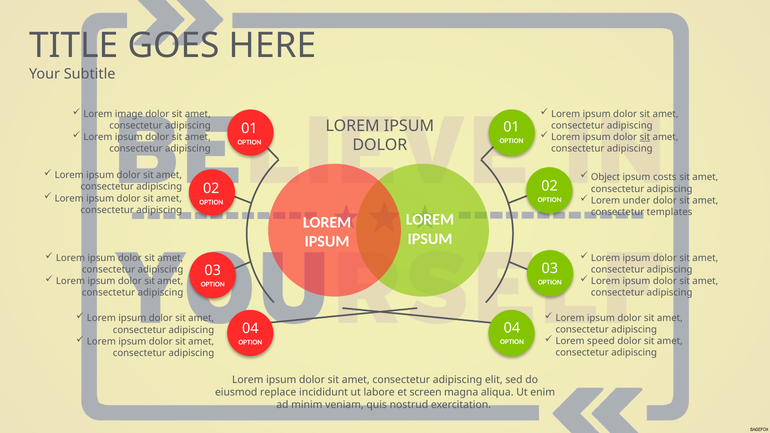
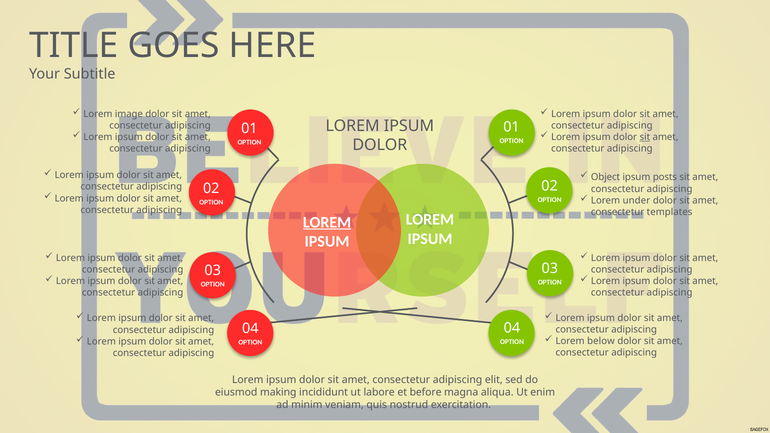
costs: costs -> posts (665, 177)
LOREM underline: none -> present (327, 222)
speed: speed -> below (601, 341)
replace: replace -> making (278, 393)
screen: screen -> before (426, 393)
